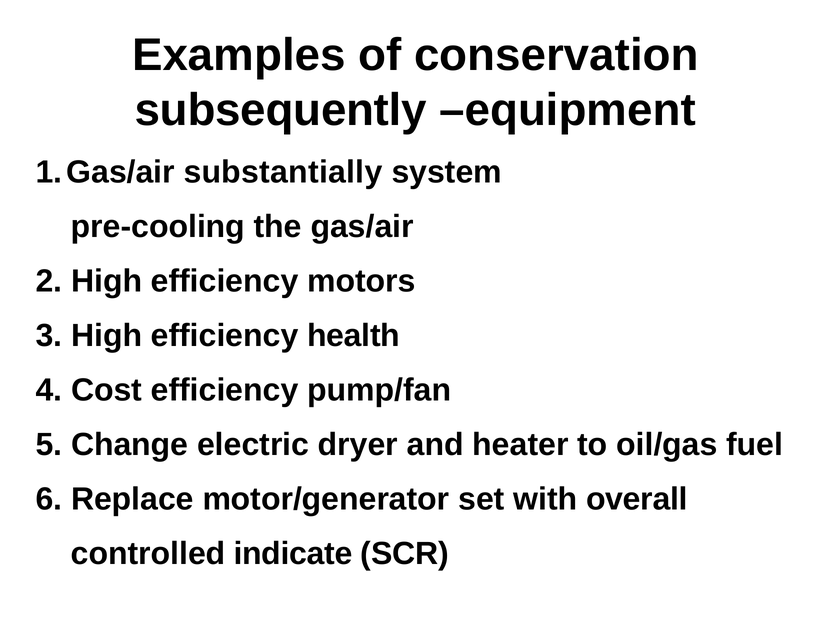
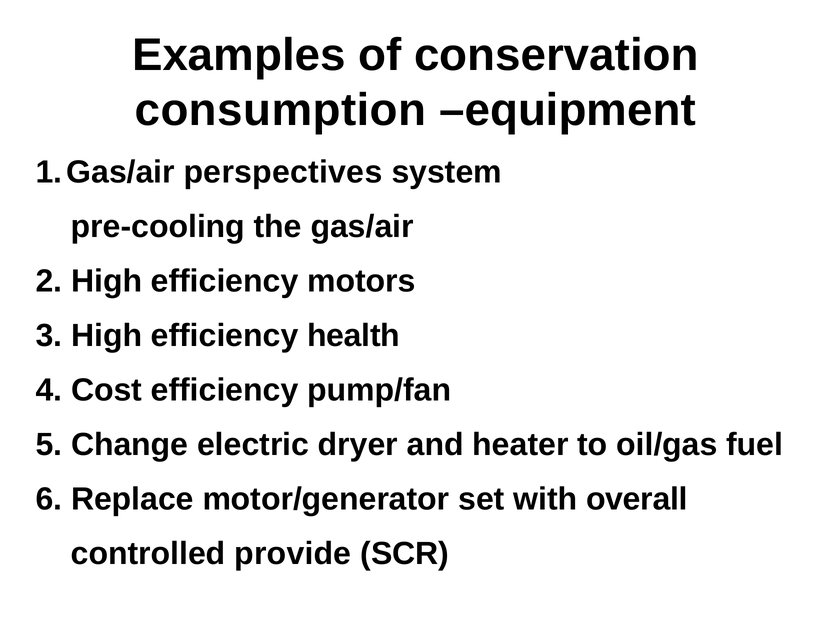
subsequently: subsequently -> consumption (280, 110)
substantially: substantially -> perspectives (283, 172)
indicate: indicate -> provide (293, 553)
